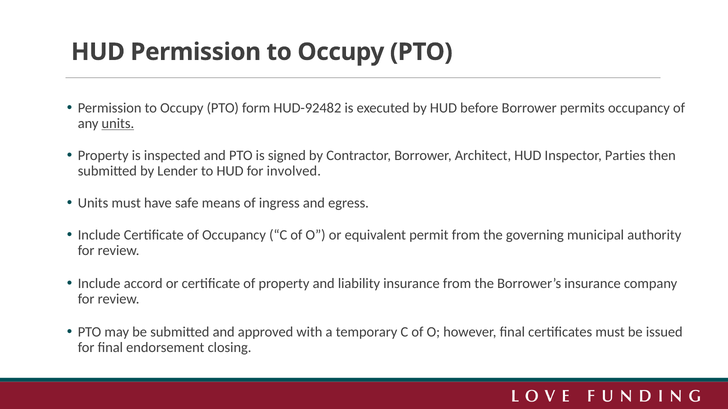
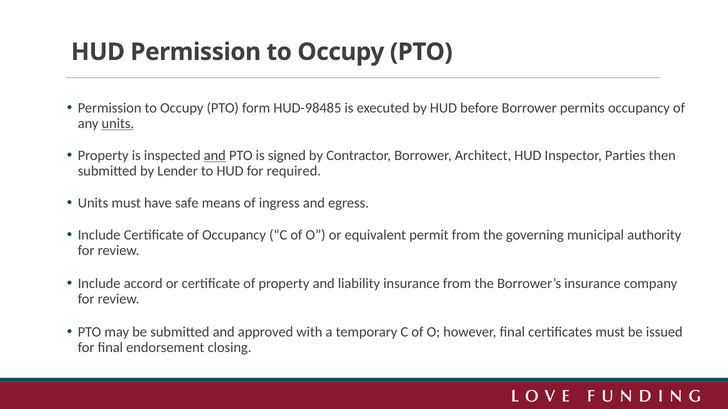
HUD-92482: HUD-92482 -> HUD-98485 (307, 108)
and underline: none -> present (215, 156)
involved: involved -> required (294, 171)
